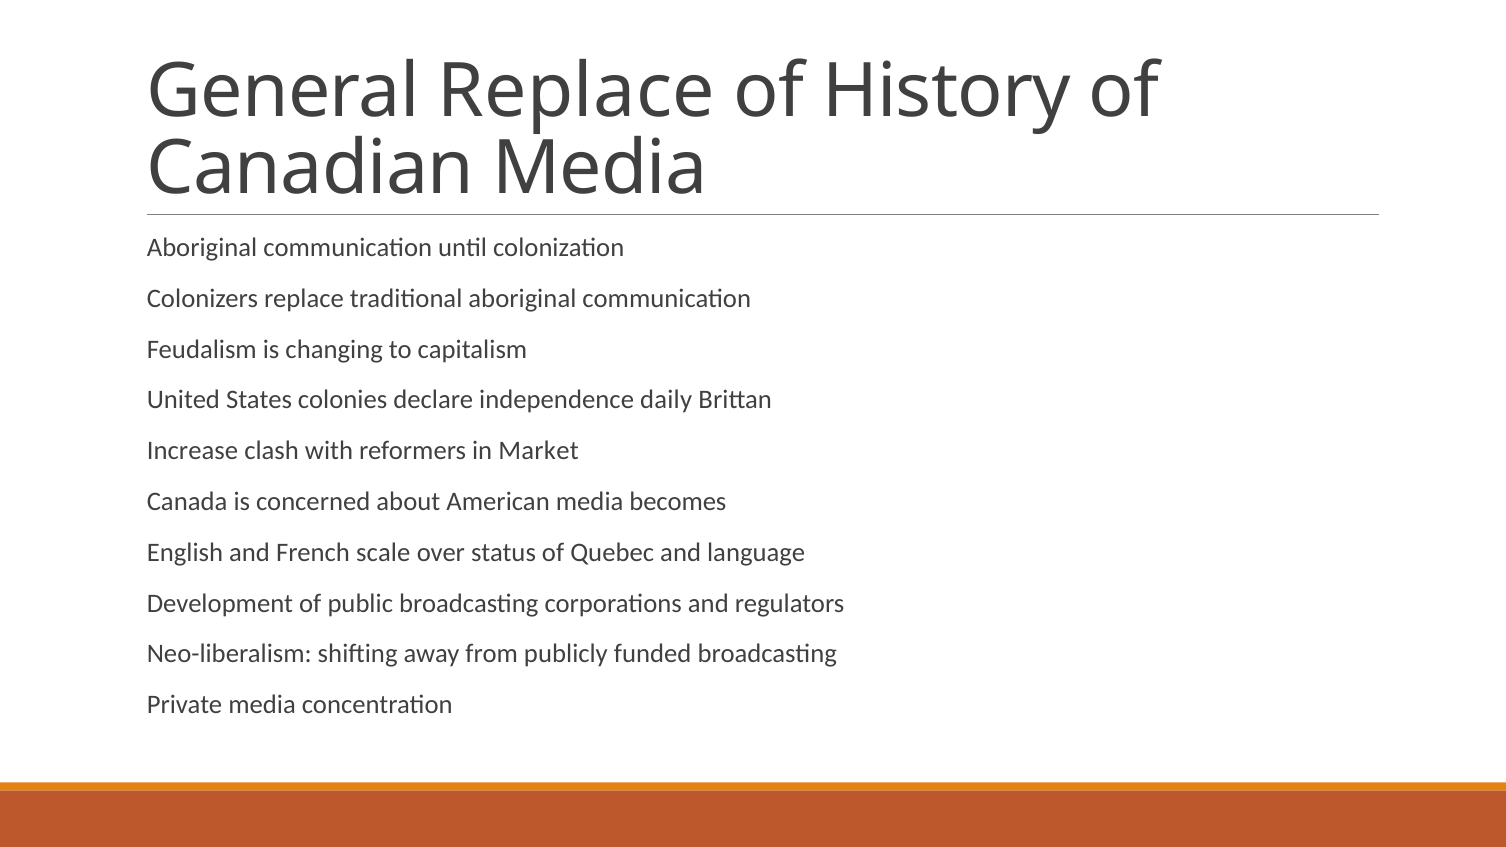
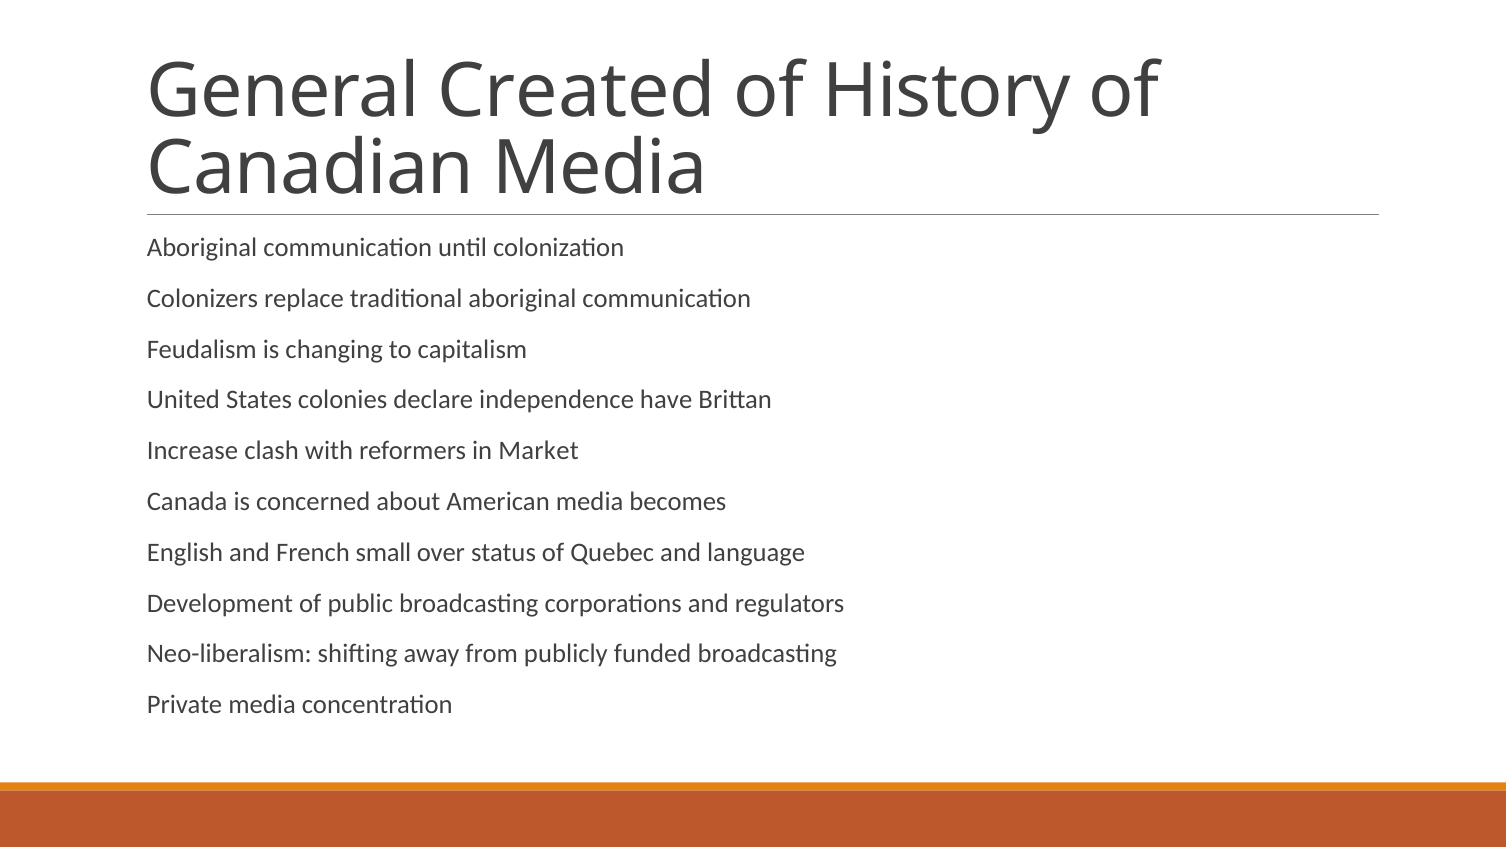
General Replace: Replace -> Created (577, 92)
daily: daily -> have (666, 400)
scale: scale -> small (383, 553)
